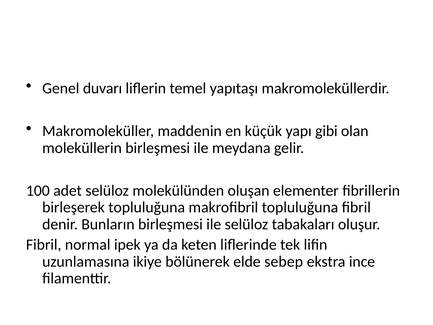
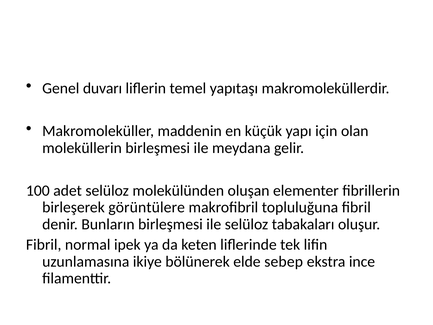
gibi: gibi -> için (326, 131)
birleşerek topluluğuna: topluluğuna -> görüntülere (147, 207)
